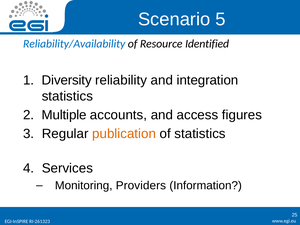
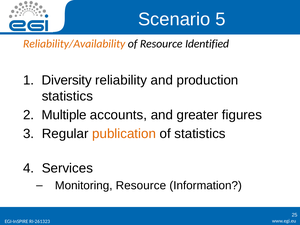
Reliability/Availability colour: blue -> orange (74, 44)
integration: integration -> production (207, 80)
access: access -> greater (198, 115)
Monitoring Providers: Providers -> Resource (141, 186)
